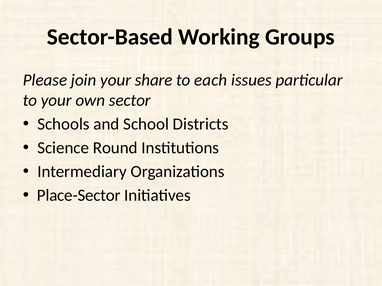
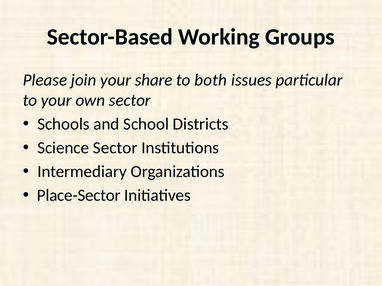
each: each -> both (211, 80)
Science Round: Round -> Sector (115, 148)
